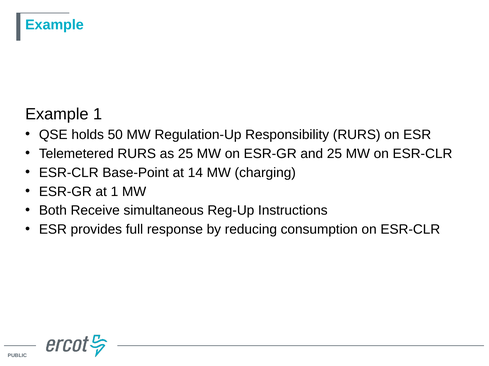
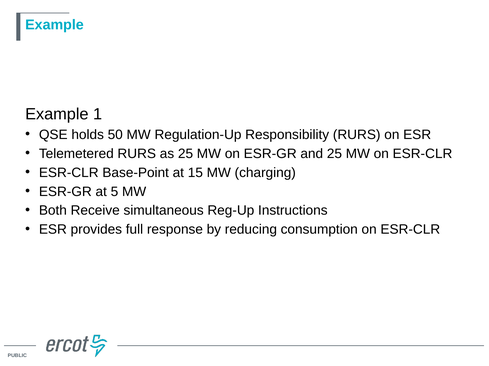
14: 14 -> 15 (195, 173)
at 1: 1 -> 5 (114, 192)
